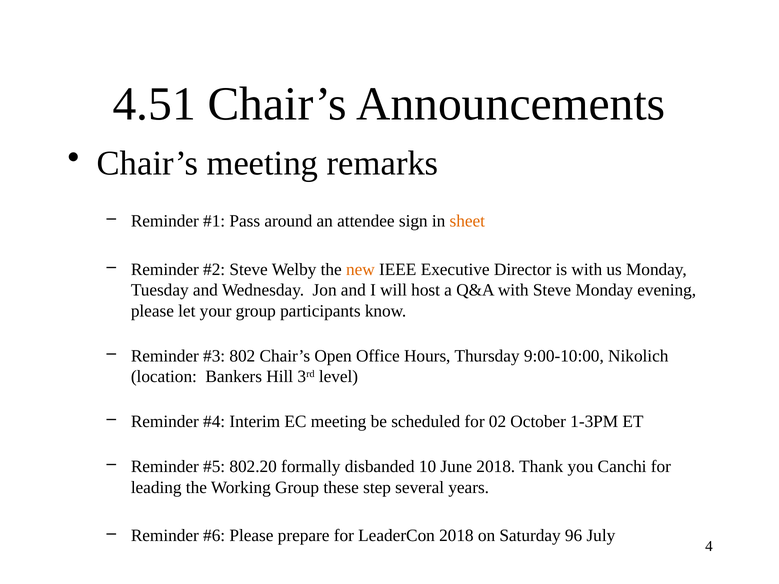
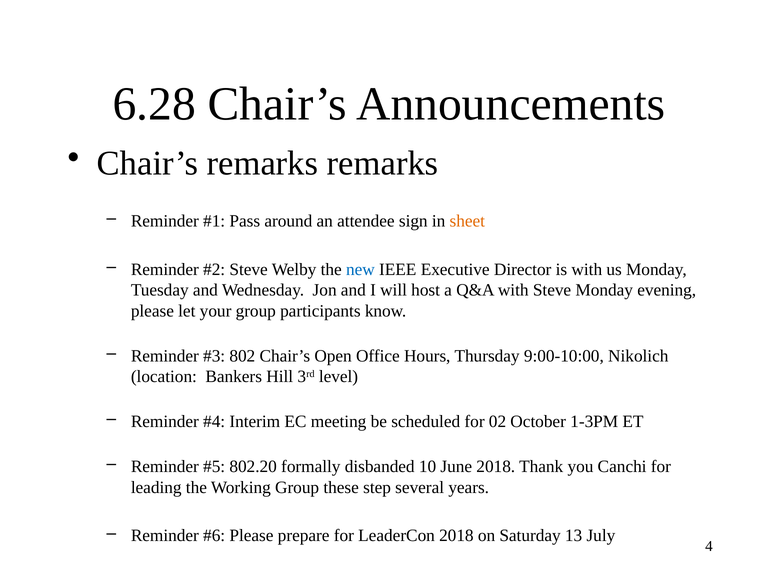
4.51: 4.51 -> 6.28 (154, 104)
Chair’s meeting: meeting -> remarks (262, 163)
new colour: orange -> blue (360, 270)
96: 96 -> 13 (574, 536)
